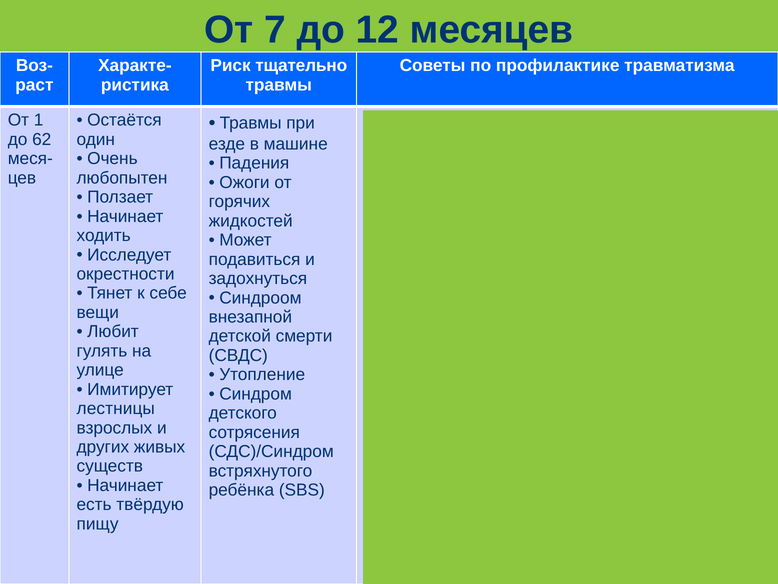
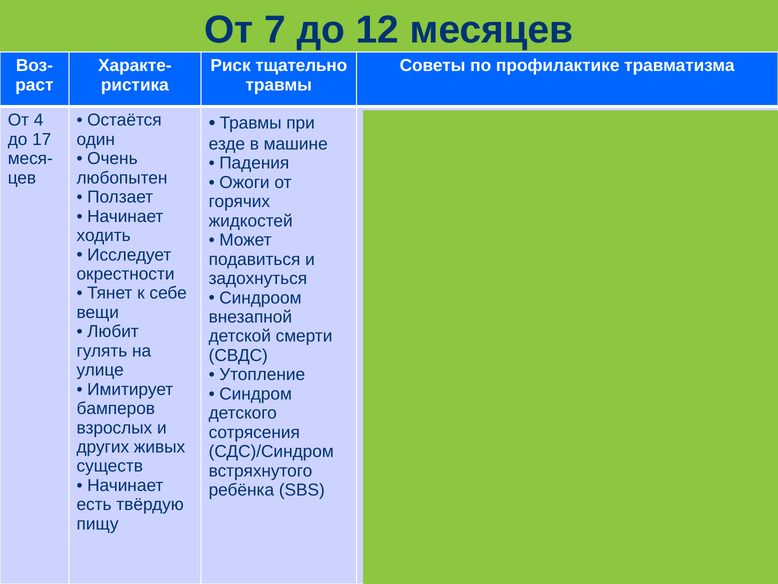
1: 1 -> 4 (39, 120)
62: 62 -> 17 (42, 139)
лестницы: лестницы -> бамперов (116, 408)
